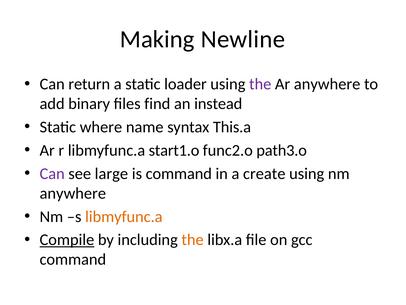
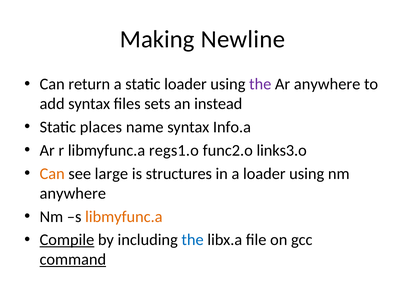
add binary: binary -> syntax (89, 104)
find: find -> sets (157, 104)
where: where -> places (101, 127)
This.a: This.a -> Info.a (232, 127)
start1.o: start1.o -> regs1.o (174, 150)
path3.o: path3.o -> links3.o (282, 150)
Can colour: purple -> orange (52, 173)
is command: command -> structures (179, 173)
a create: create -> loader (264, 173)
the colour: orange -> blue (193, 239)
command underline: none -> present (73, 259)
